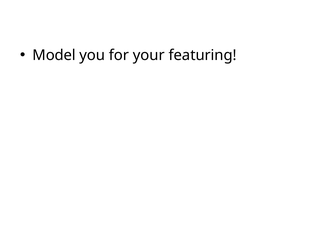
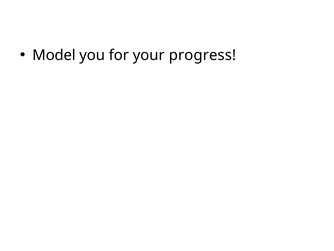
featuring: featuring -> progress (203, 55)
